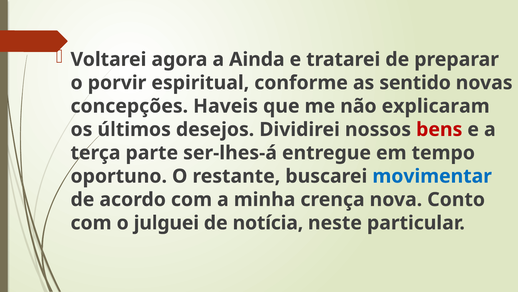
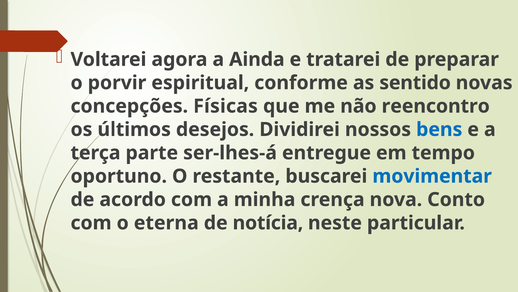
Haveis: Haveis -> Físicas (225, 106)
explicaram: explicaram -> reencontro (436, 106)
bens colour: red -> blue (439, 129)
julguei: julguei -> eterna (166, 222)
